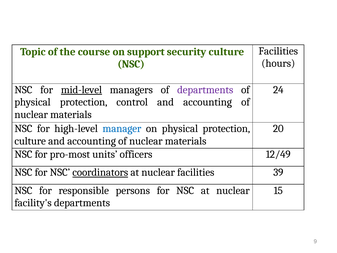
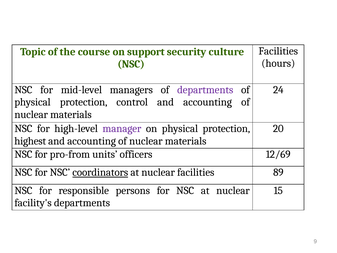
mid-level underline: present -> none (81, 90)
manager colour: blue -> purple (122, 128)
culture: culture -> highest (30, 141)
pro-most: pro-most -> pro-from (70, 154)
12/49: 12/49 -> 12/69 (278, 154)
39: 39 -> 89 (278, 172)
